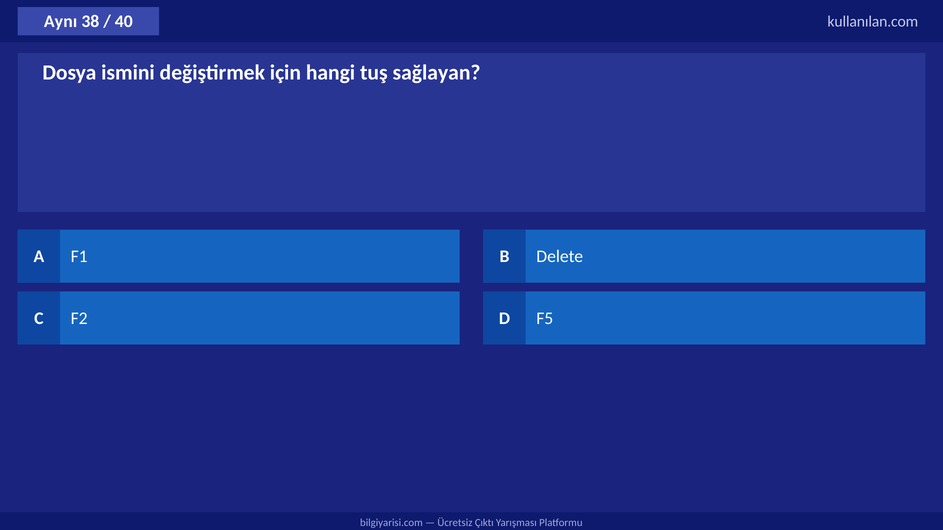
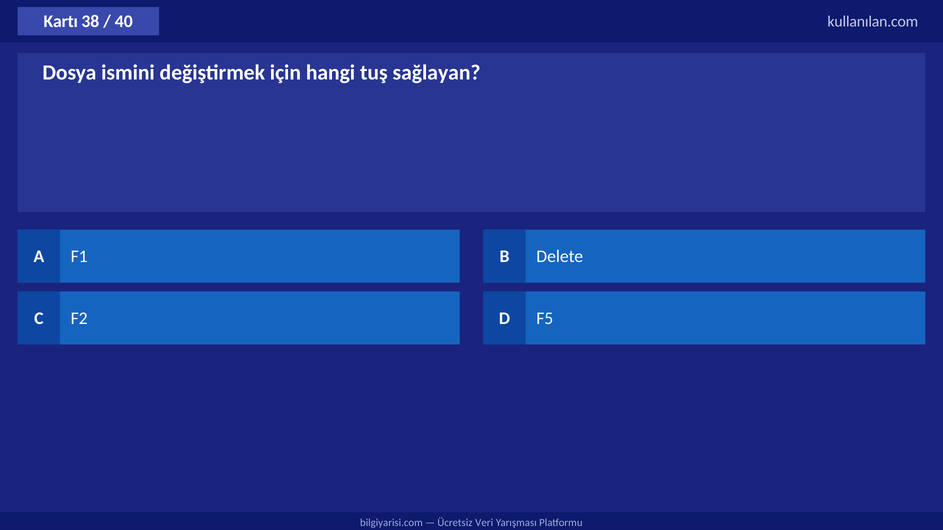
Aynı: Aynı -> Kartı (61, 22)
Çıktı: Çıktı -> Veri (484, 523)
